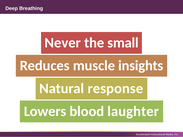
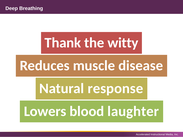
Never: Never -> Thank (63, 43)
small: small -> witty (123, 43)
insights: insights -> disease (141, 66)
